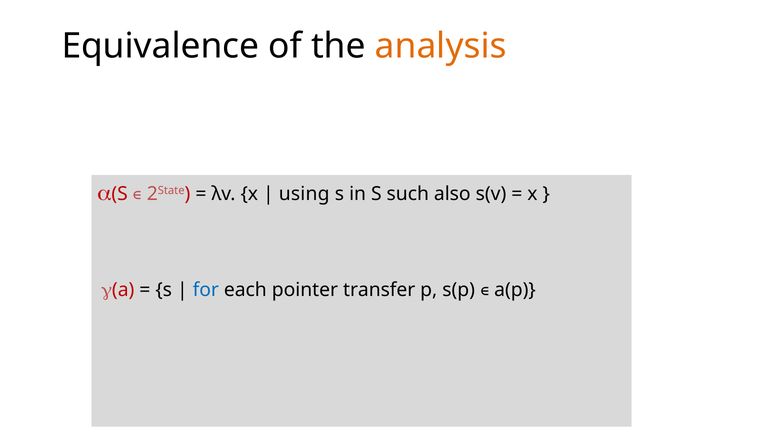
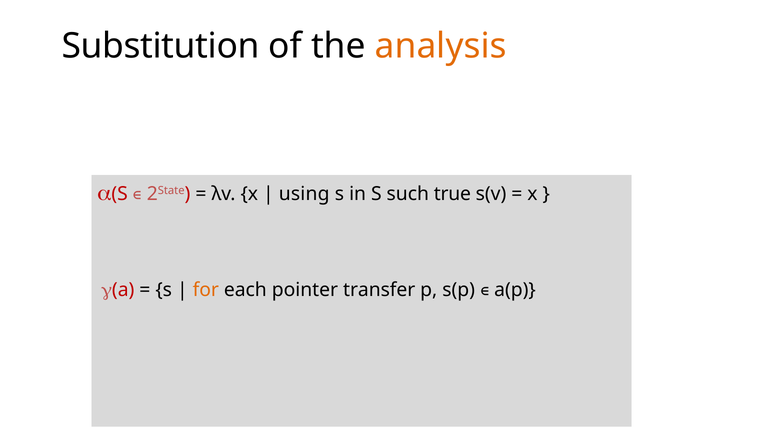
Equivalence: Equivalence -> Substitution (161, 46)
also: also -> true (452, 194)
for colour: blue -> orange (206, 290)
